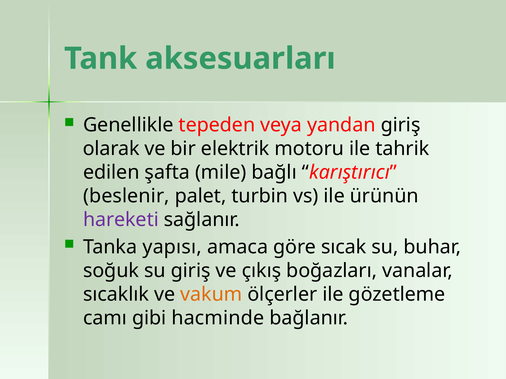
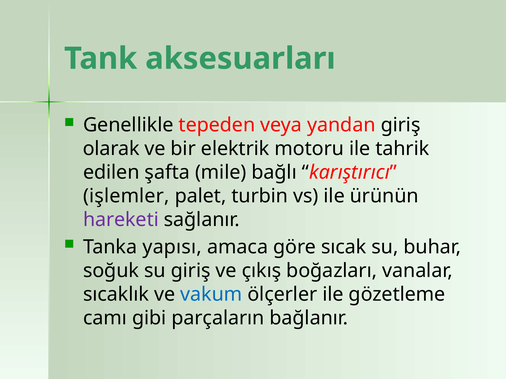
beslenir: beslenir -> işlemler (126, 196)
vakum colour: orange -> blue (211, 295)
hacminde: hacminde -> parçaların (218, 318)
